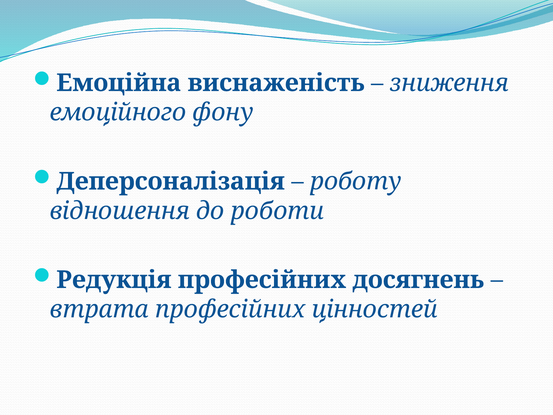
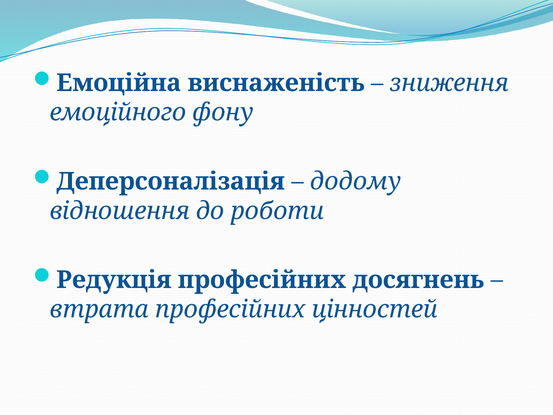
роботу: роботу -> додому (356, 181)
